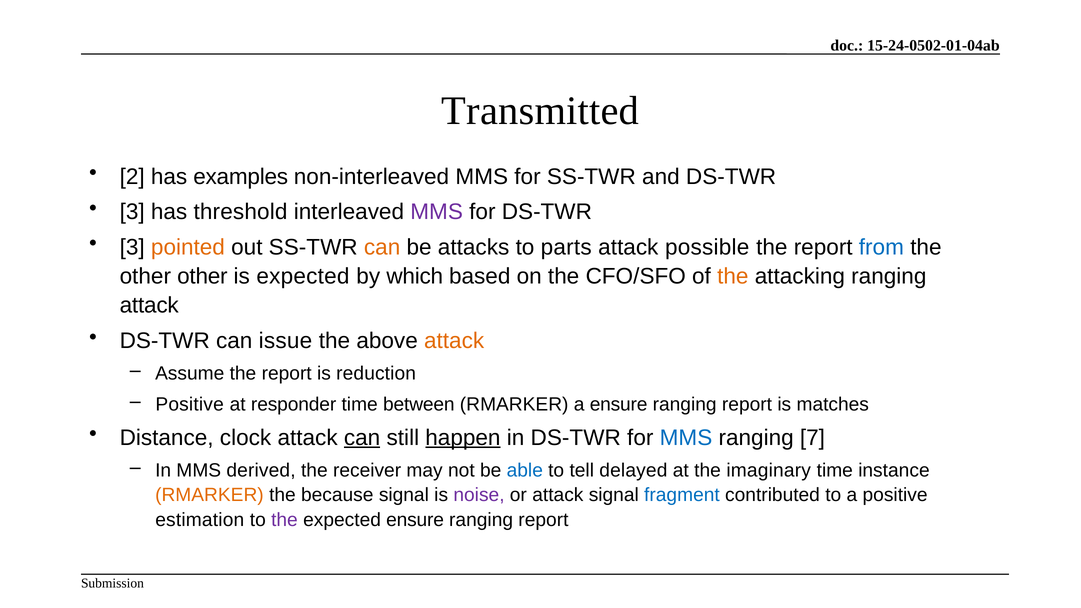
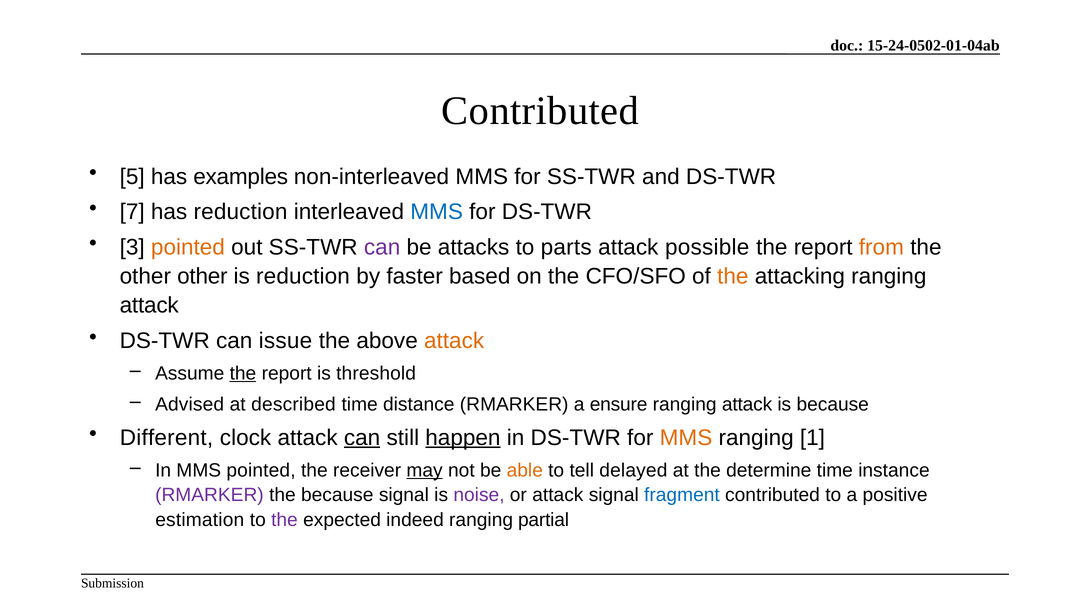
Transmitted: Transmitted -> Contributed (540, 111)
2: 2 -> 5 (132, 177)
3: 3 -> 7 (132, 212)
has threshold: threshold -> reduction (240, 212)
MMS colour: purple -> blue (437, 212)
can colour: orange -> purple (382, 247)
from colour: blue -> orange (881, 247)
is expected: expected -> reduction (303, 276)
which: which -> faster (415, 276)
the underline: none -> present (243, 373)
reduction: reduction -> threshold (376, 373)
Positive: Positive -> Advised (190, 404)
responder: responder -> described (293, 404)
between: between -> distance (419, 404)
report: report -> attack (747, 404)
is matches: matches -> because (833, 404)
Distance: Distance -> Different (166, 438)
MMS colour: blue -> orange (686, 438)
7: 7 -> 1 (812, 438)
MMS derived: derived -> pointed (261, 470)
may underline: none -> present (425, 470)
able colour: blue -> orange (525, 470)
imaginary: imaginary -> determine (769, 470)
RMARKER colour: orange -> purple (209, 495)
expected ensure: ensure -> indeed (415, 520)
report: report -> partial (544, 520)
